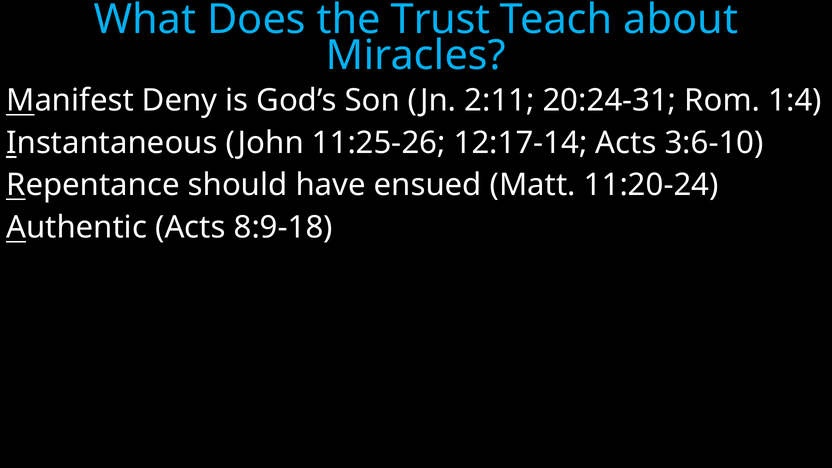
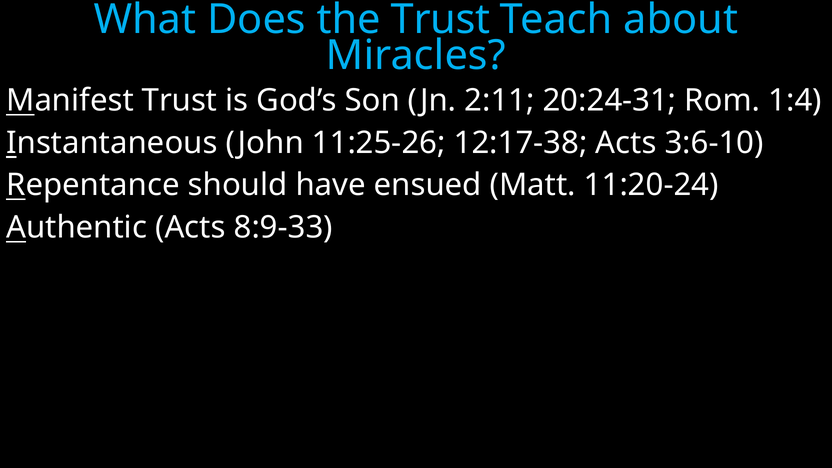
Manifest Deny: Deny -> Trust (180, 100)
12:17-14: 12:17-14 -> 12:17-38 (521, 143)
8:9-18: 8:9-18 -> 8:9-33 (283, 228)
